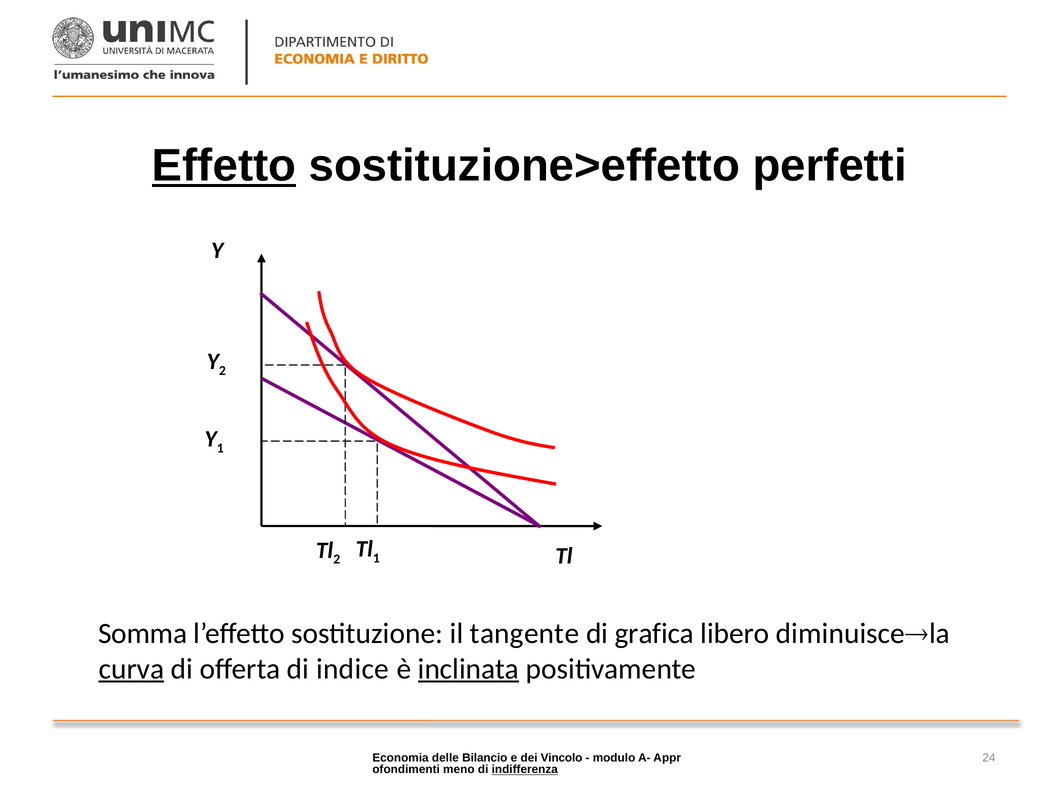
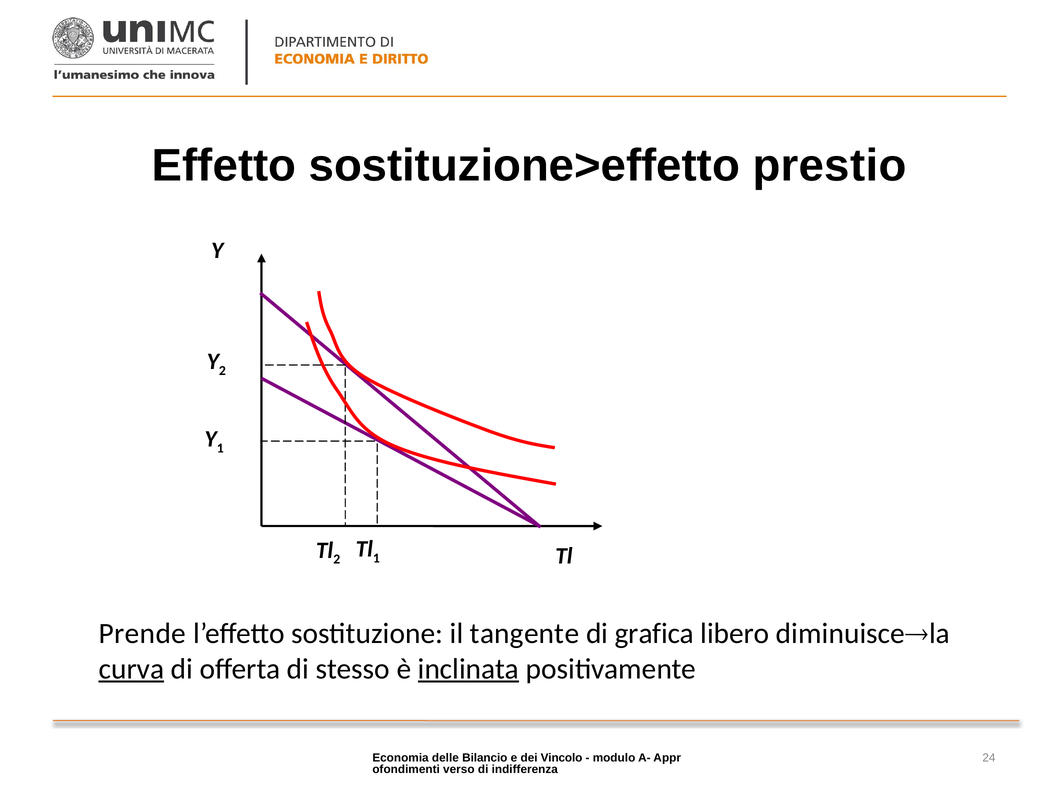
Effetto underline: present -> none (224, 166)
perfetti: perfetti -> prestio (829, 166)
Somma: Somma -> Prende (142, 634)
indice: indice -> stesso (353, 669)
meno: meno -> verso (459, 770)
indifferenza underline: present -> none (525, 770)
